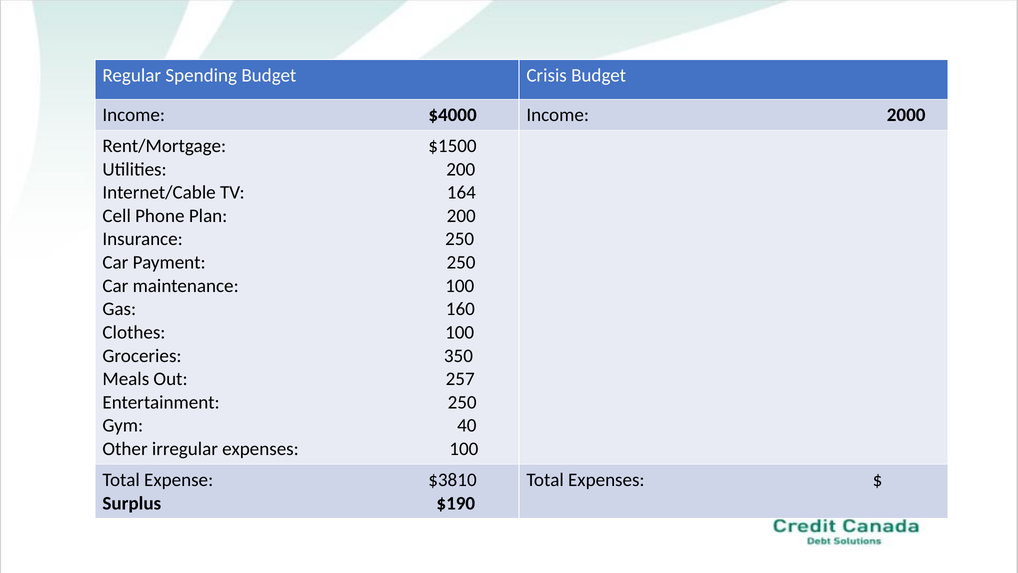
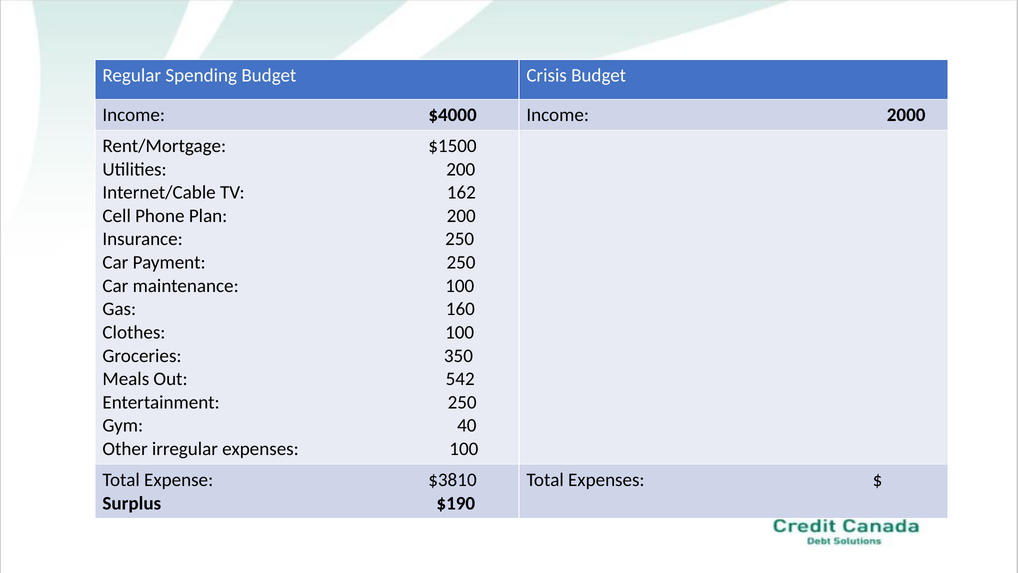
164: 164 -> 162 (461, 192)
257: 257 -> 542 (460, 379)
